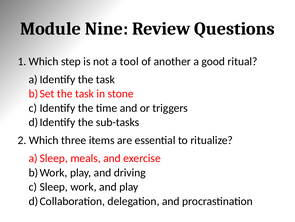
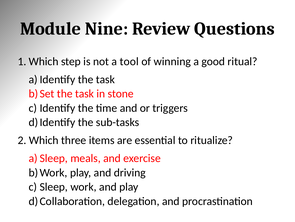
another: another -> winning (172, 61)
